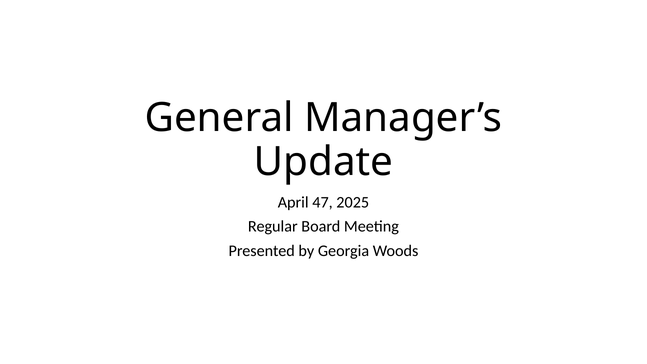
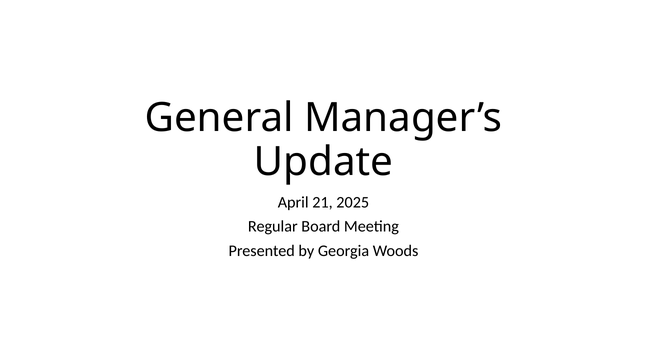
47: 47 -> 21 (323, 202)
